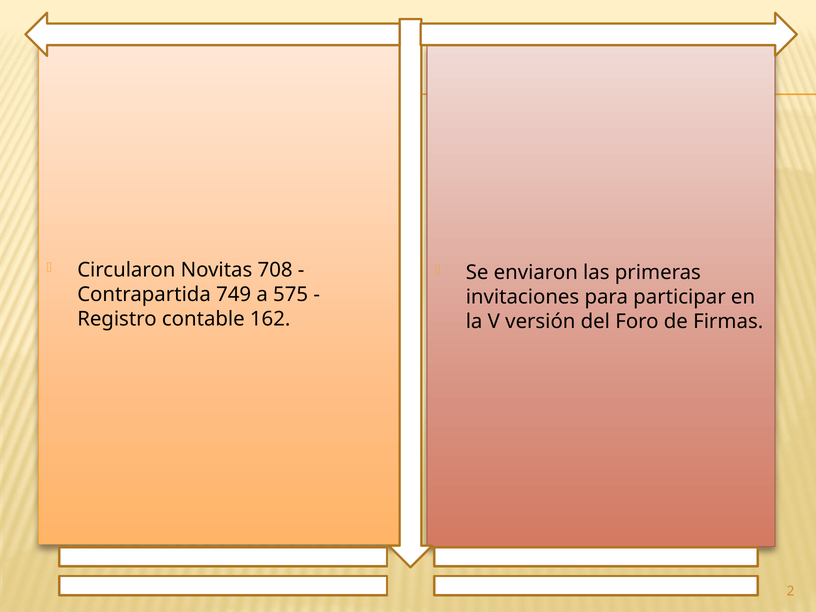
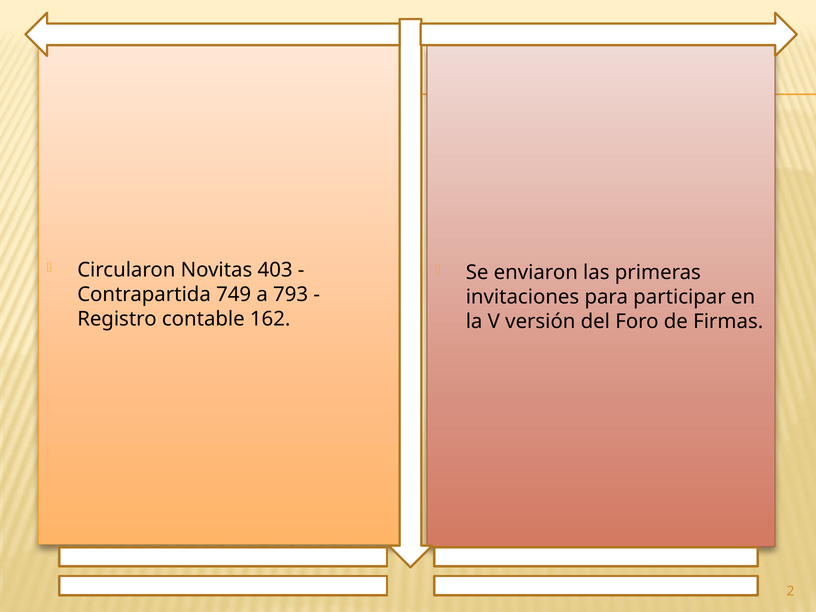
708: 708 -> 403 (275, 270)
575: 575 -> 793 (291, 295)
